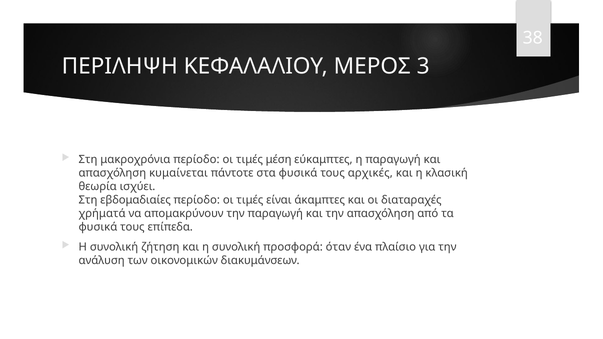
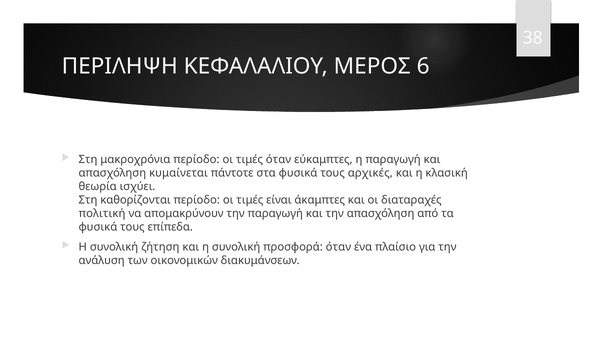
3: 3 -> 6 (423, 66)
τιμές μέση: μέση -> όταν (279, 159)
εβδομαδιαίες: εβδομαδιαίες -> καθορίζονται (136, 200)
χρήματά: χρήματά -> πολιτική (102, 214)
